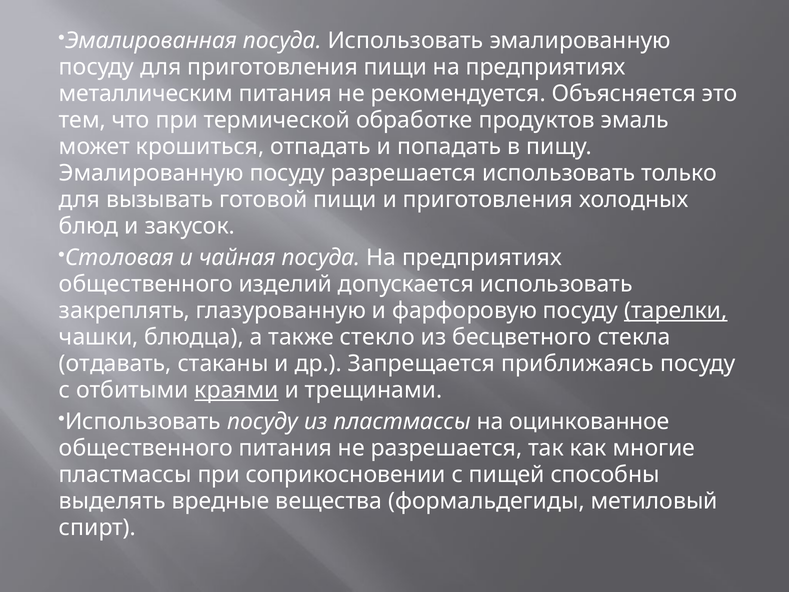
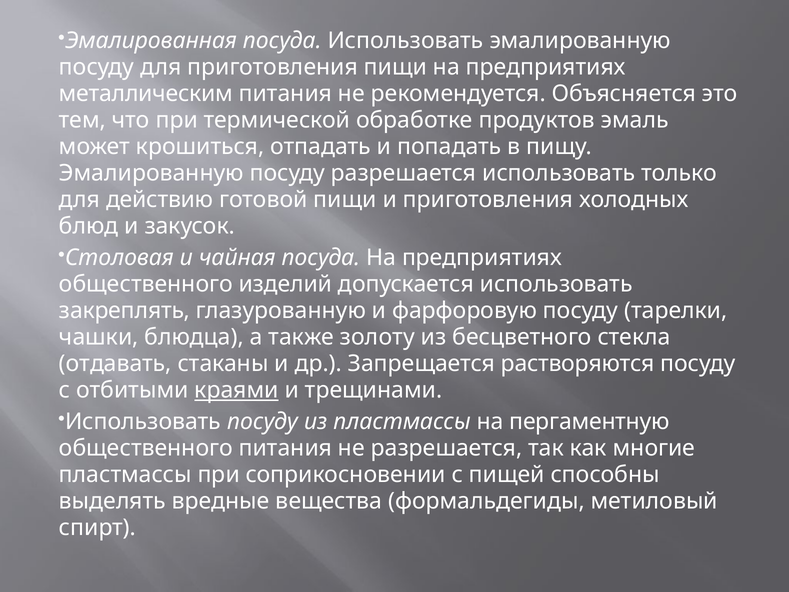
вызывать: вызывать -> действию (160, 200)
тарелки underline: present -> none (676, 311)
стекло: стекло -> золоту (377, 337)
приближаясь: приближаясь -> растворяются (578, 364)
оцинкованное: оцинкованное -> пергаментную (590, 421)
